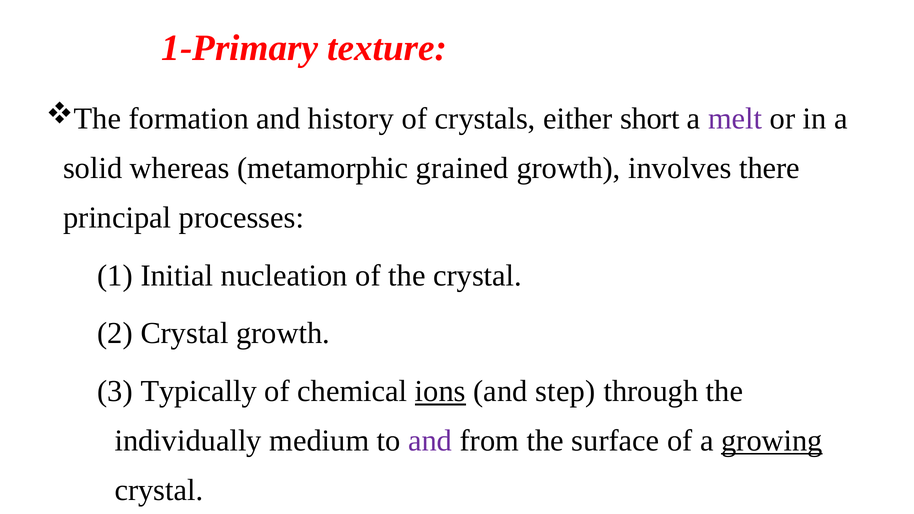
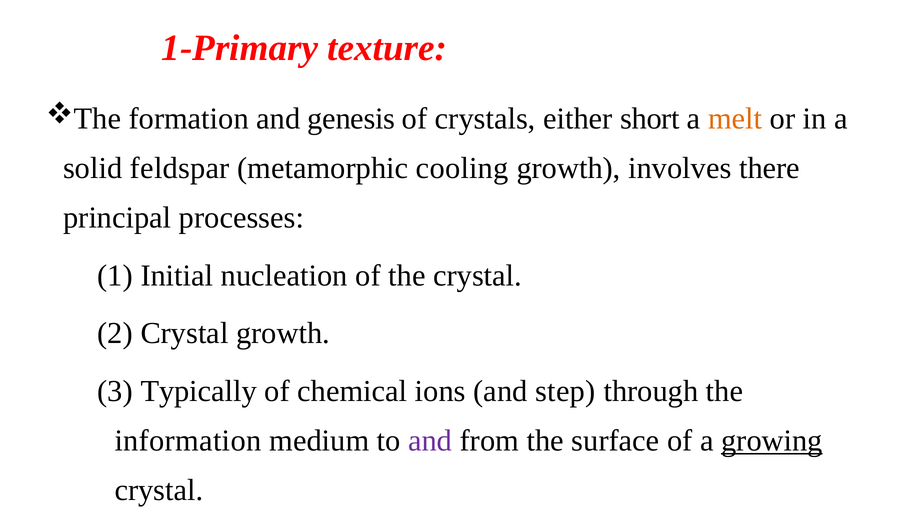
history: history -> genesis (351, 119)
melt colour: purple -> orange (735, 119)
whereas: whereas -> feldspar (180, 168)
grained: grained -> cooling (462, 168)
ions underline: present -> none (440, 391)
individually: individually -> information (188, 441)
